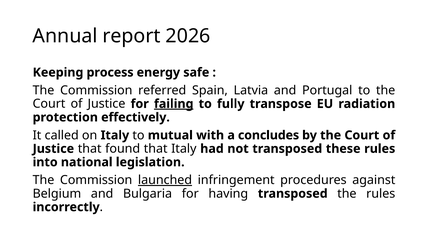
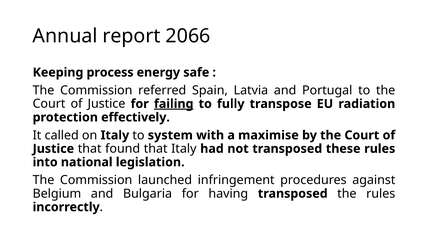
2026: 2026 -> 2066 (188, 36)
mutual: mutual -> system (170, 135)
concludes: concludes -> maximise (268, 135)
launched underline: present -> none (165, 180)
